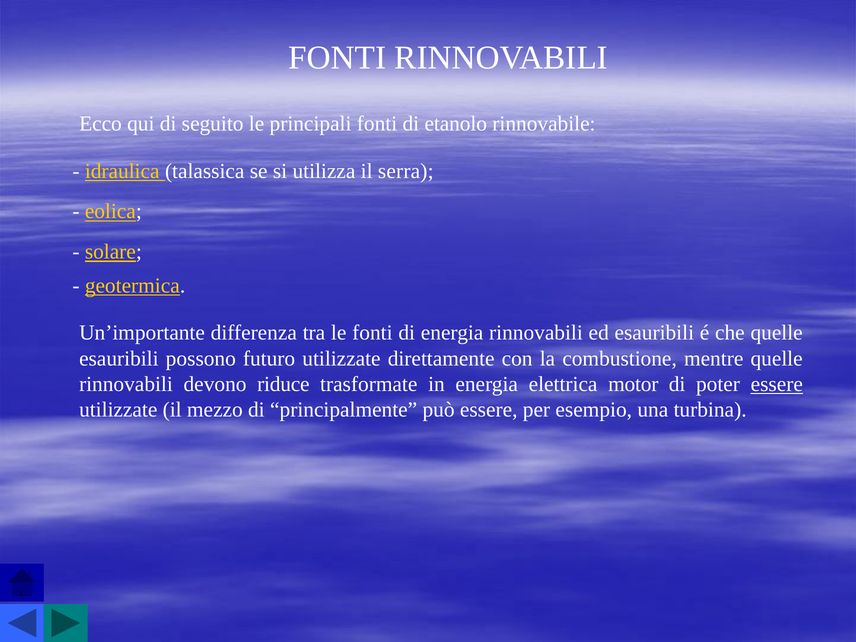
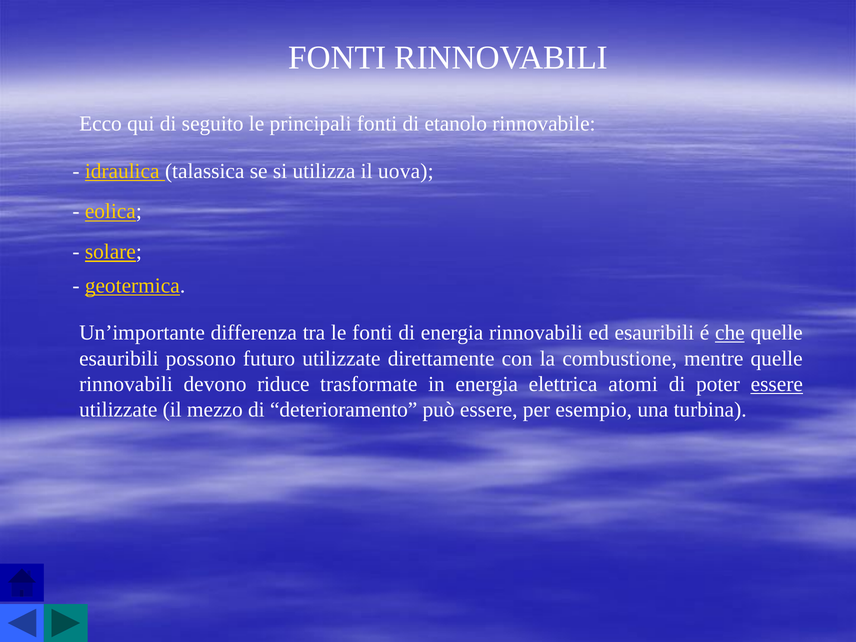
serra: serra -> uova (406, 171)
che underline: none -> present (730, 333)
motor: motor -> atomi (633, 384)
principalmente: principalmente -> deterioramento (344, 410)
